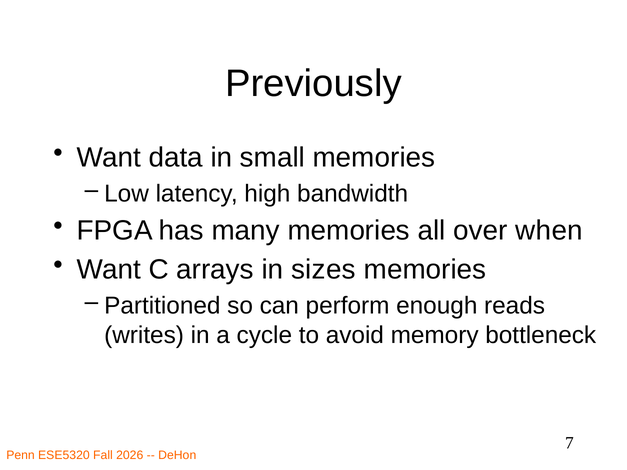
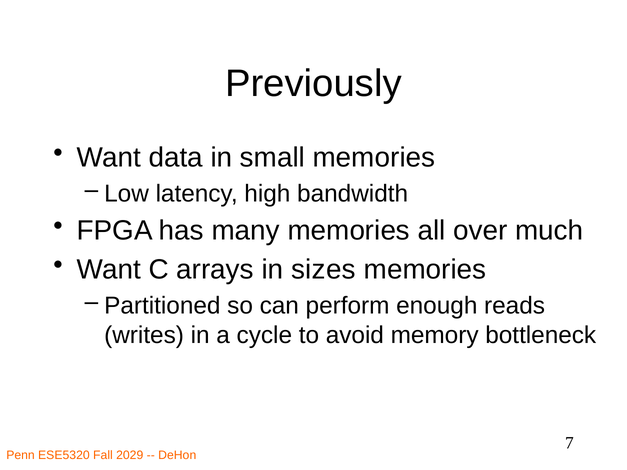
when: when -> much (549, 231)
2026: 2026 -> 2029 (130, 455)
